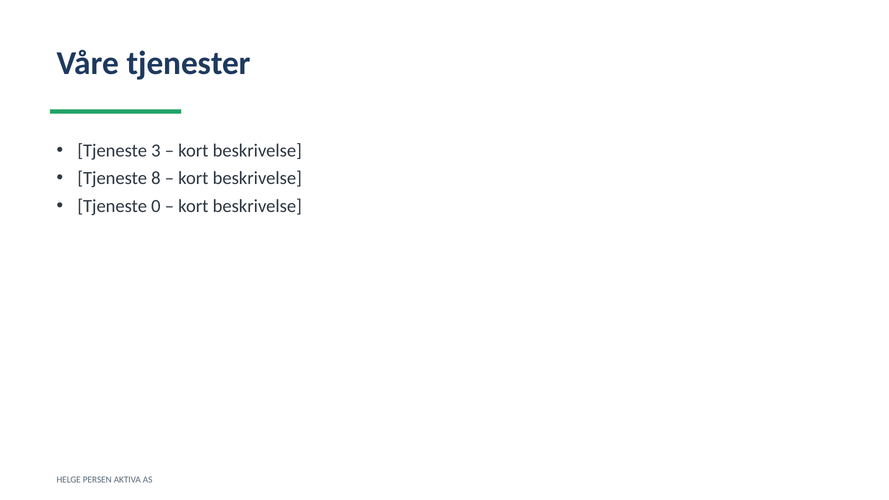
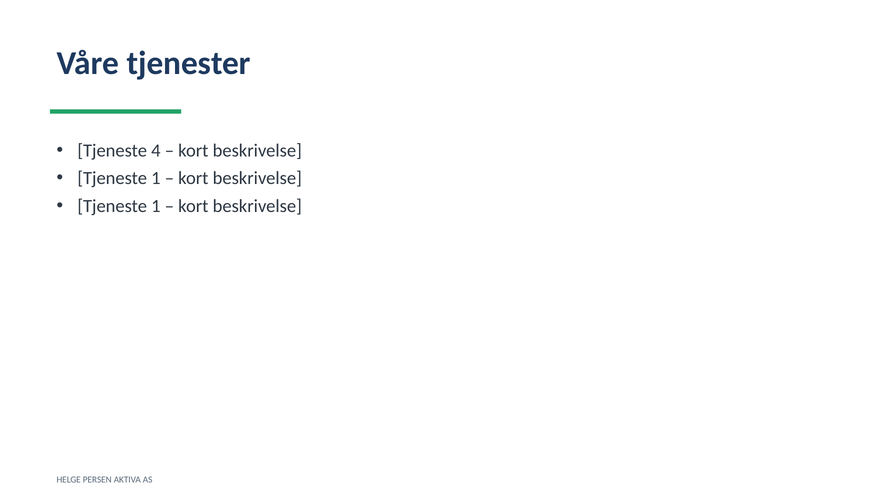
3: 3 -> 4 (156, 151)
8: 8 -> 1 (156, 178)
0: 0 -> 1 (156, 206)
